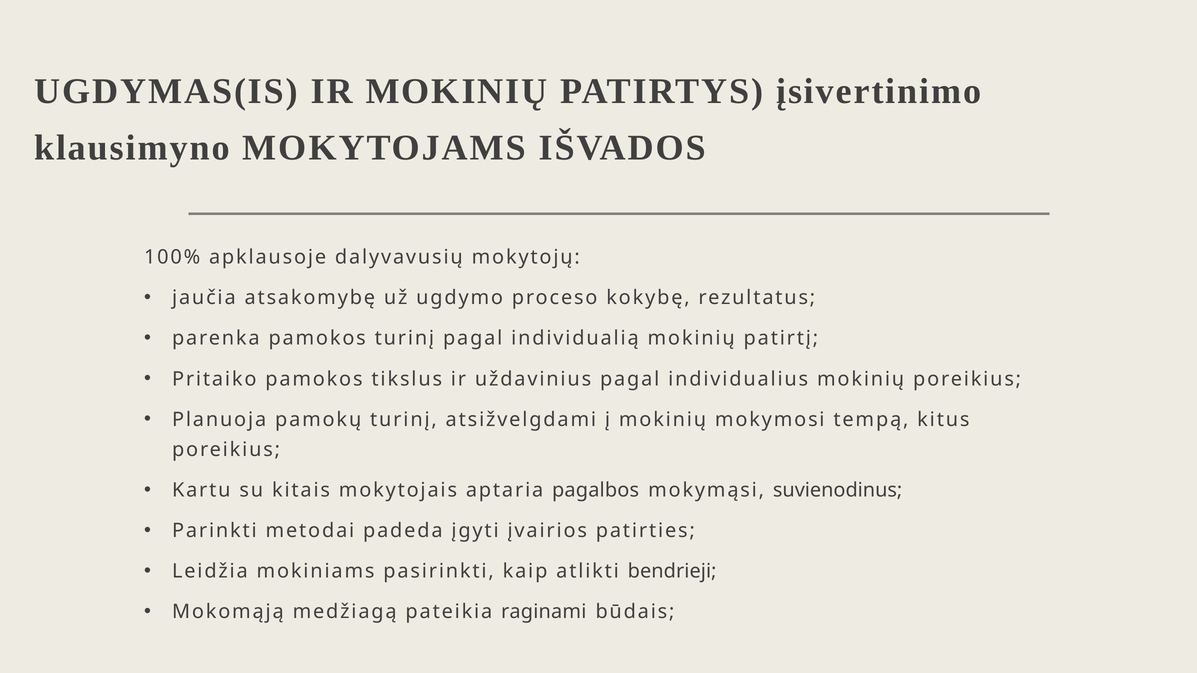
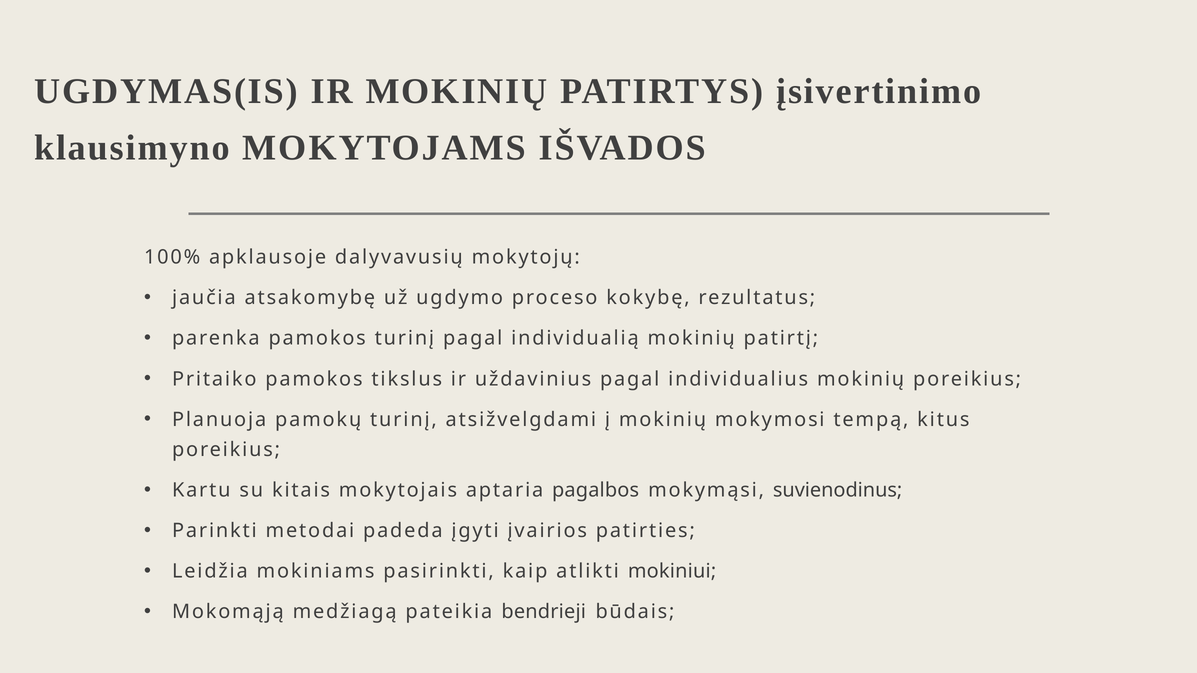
bendrieji: bendrieji -> mokiniui (672, 572)
raginami: raginami -> bendrieji (544, 612)
